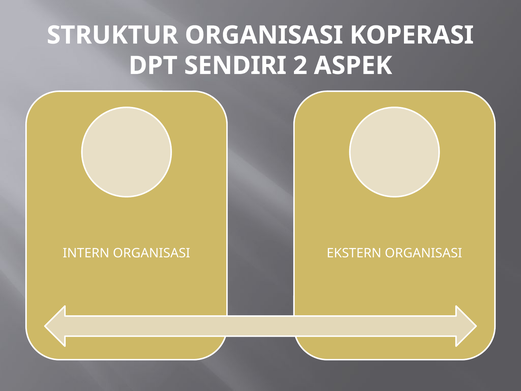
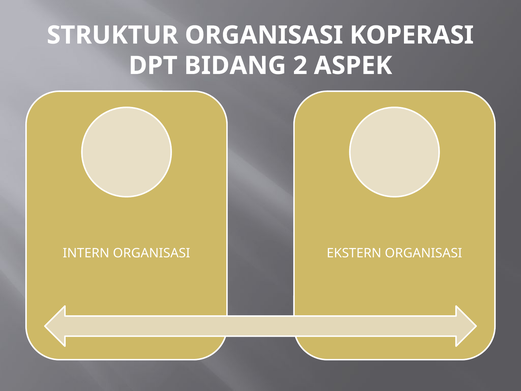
SENDIRI: SENDIRI -> BIDANG (235, 66)
